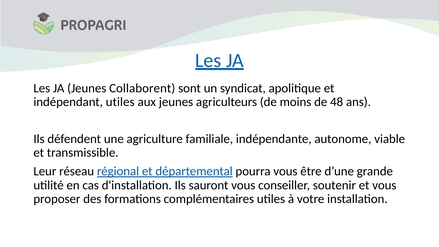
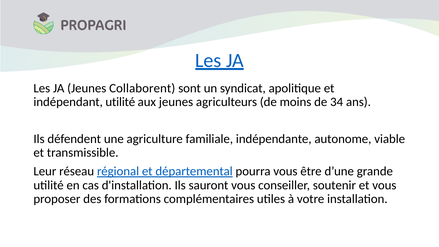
indépendant utiles: utiles -> utilité (120, 102)
48: 48 -> 34 (337, 102)
